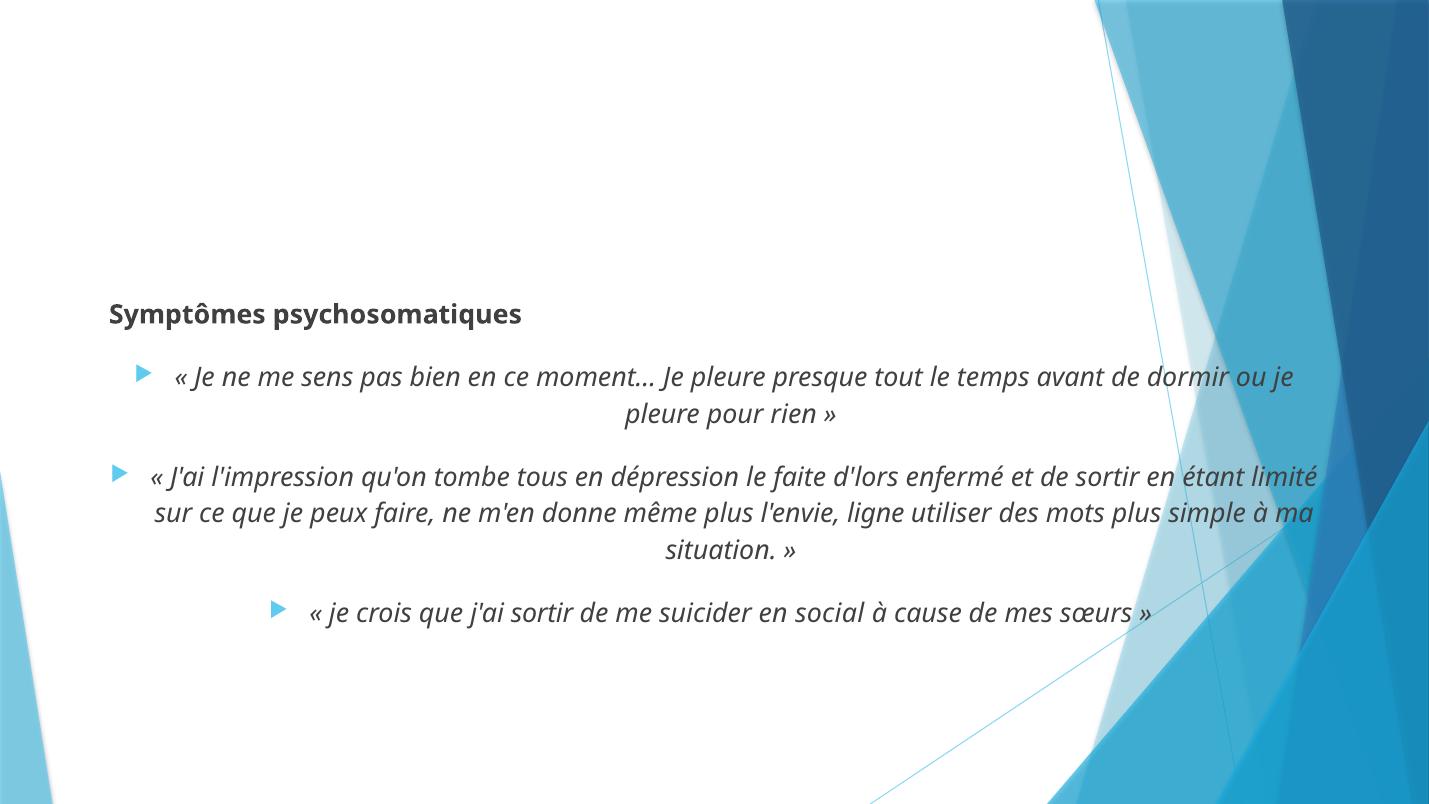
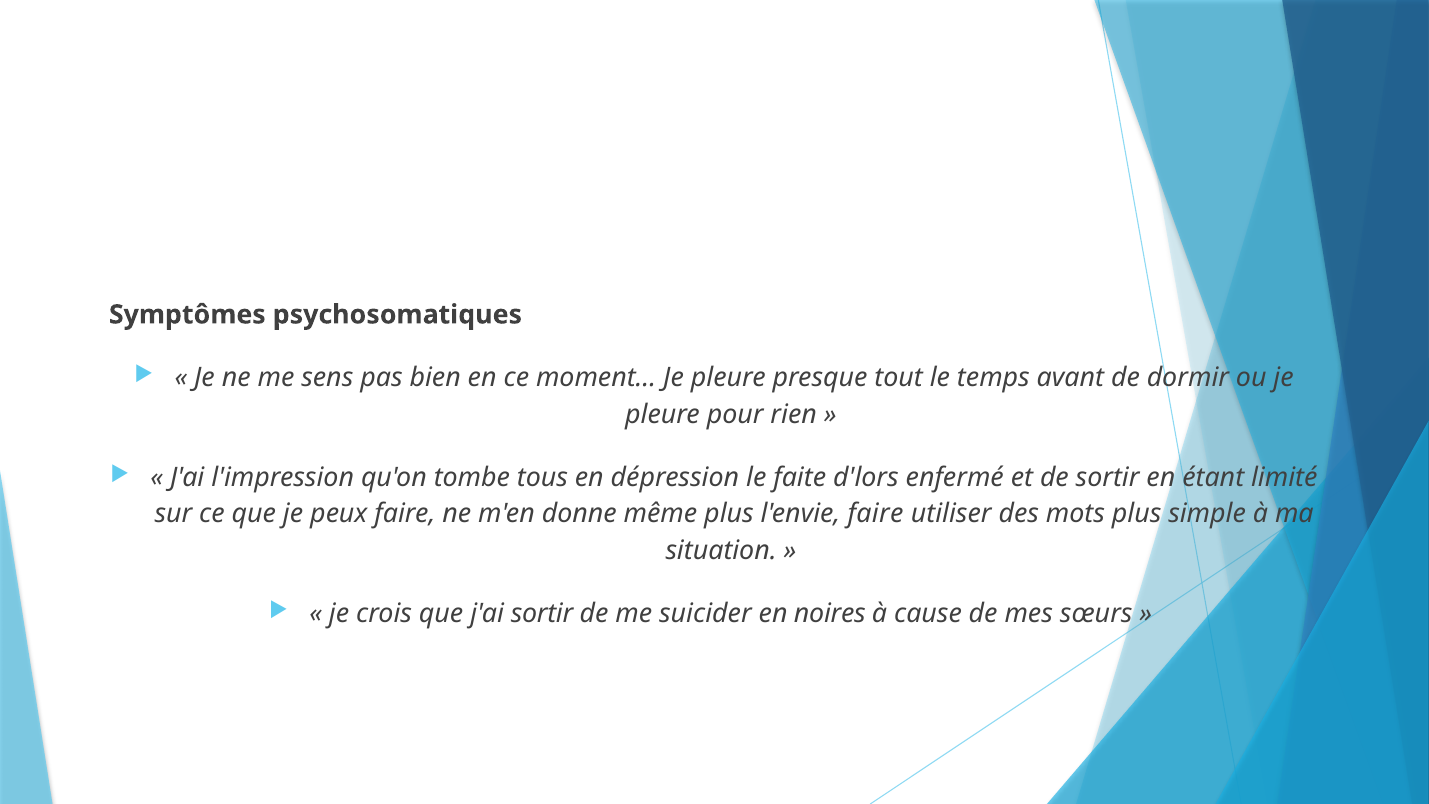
l'envie ligne: ligne -> faire (876, 514)
social: social -> noires (830, 614)
